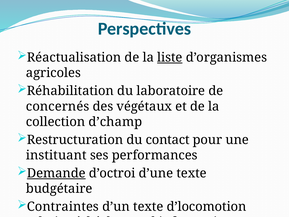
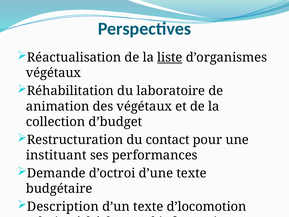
agricoles: agricoles -> végétaux (53, 73)
concernés: concernés -> animation (58, 106)
d’champ: d’champ -> d’budget (115, 122)
Demande underline: present -> none (56, 173)
Contraintes: Contraintes -> Description (63, 206)
